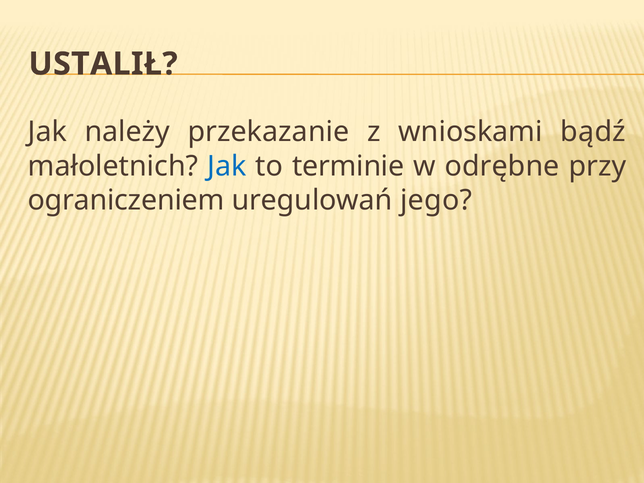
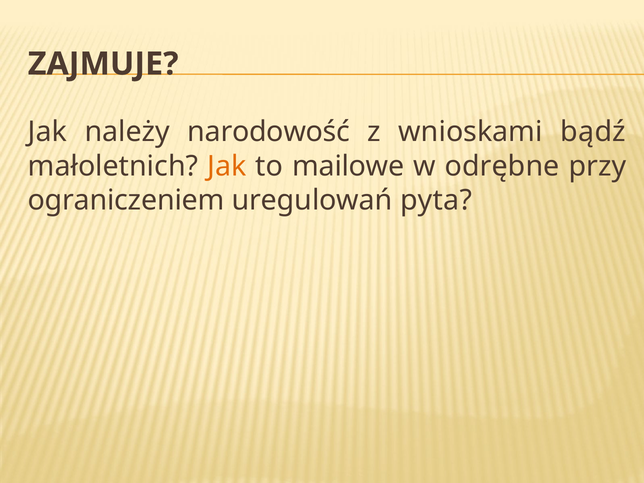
USTALIŁ: USTALIŁ -> ZAJMUJE (103, 64)
przekazanie: przekazanie -> narodowość (269, 132)
Jak colour: blue -> orange (227, 166)
terminie: terminie -> mailowe (348, 166)
jego: jego -> pyta (436, 201)
